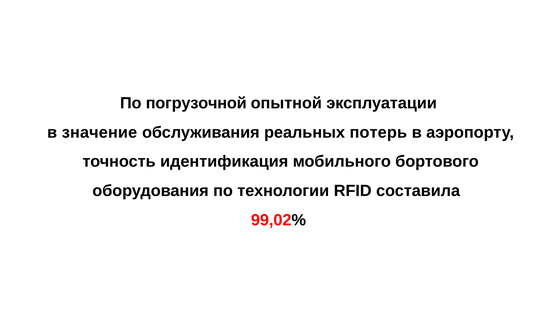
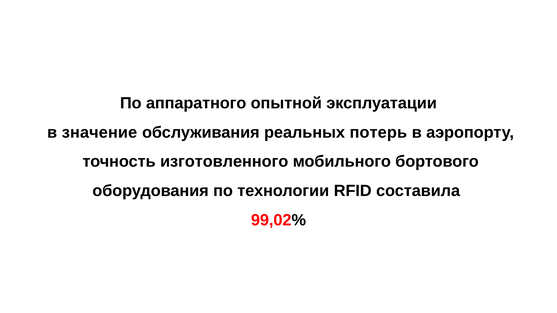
погрузочной: погрузочной -> аппаратного (196, 103)
идентификация: идентификация -> изготовленного (224, 162)
